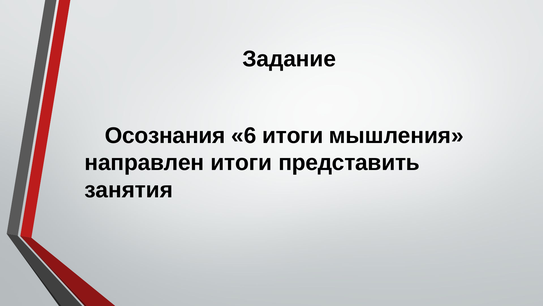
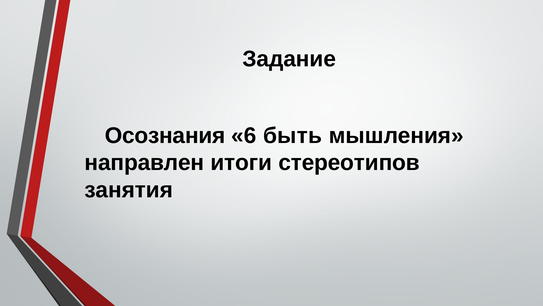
6 итоги: итоги -> быть (293, 135)
представить: представить -> стереотипов (349, 162)
